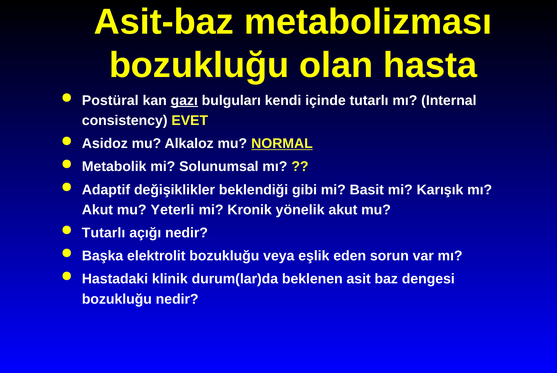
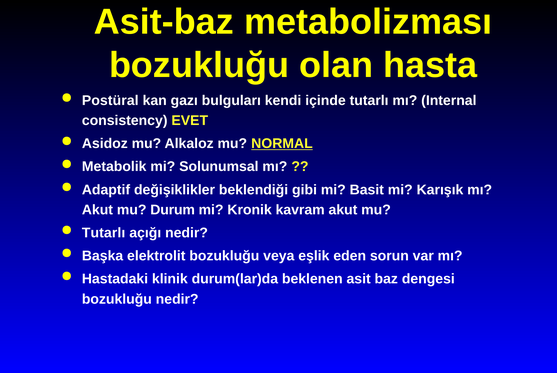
gazı underline: present -> none (184, 100)
Yeterli: Yeterli -> Durum (173, 210)
yönelik: yönelik -> kavram (300, 210)
